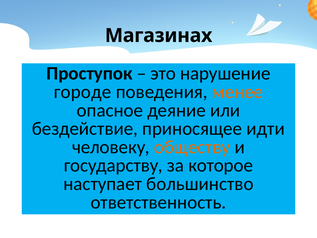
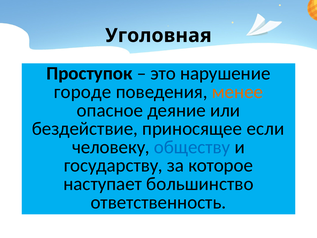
Магазинах: Магазинах -> Уголовная (158, 36)
идти: идти -> если (266, 129)
обществу colour: orange -> blue (192, 147)
